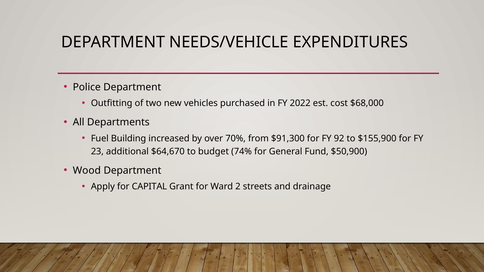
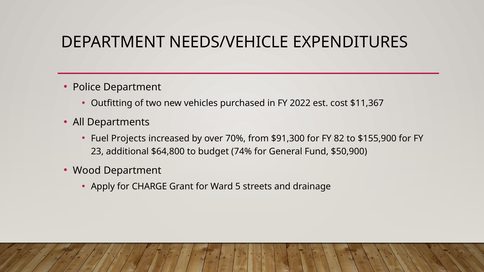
$68,000: $68,000 -> $11,367 (367, 103)
Building: Building -> Projects (128, 139)
92: 92 -> 82 (339, 139)
$64,670: $64,670 -> $64,800 (168, 152)
CAPITAL: CAPITAL -> CHARGE (149, 187)
2: 2 -> 5 (238, 187)
